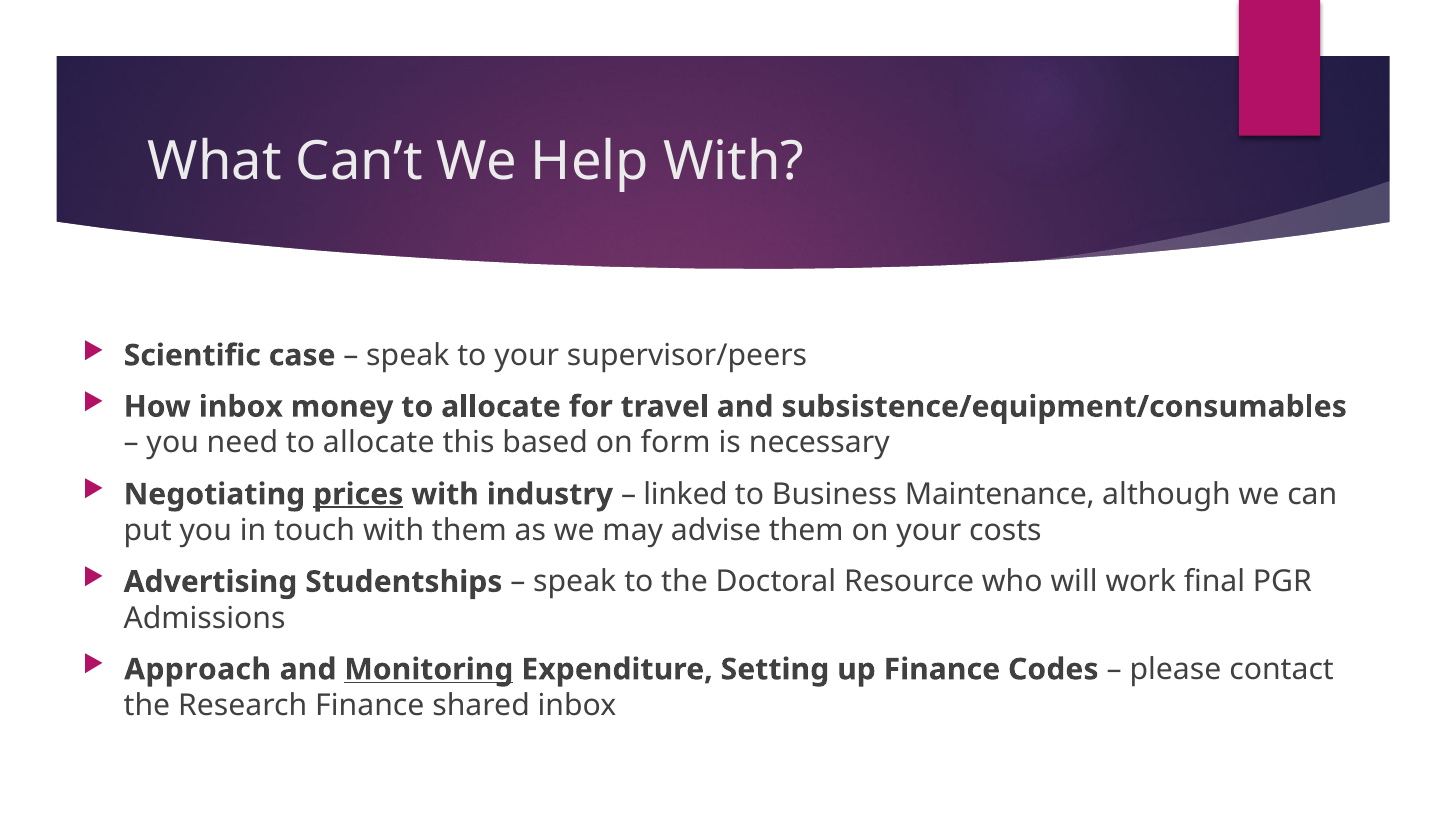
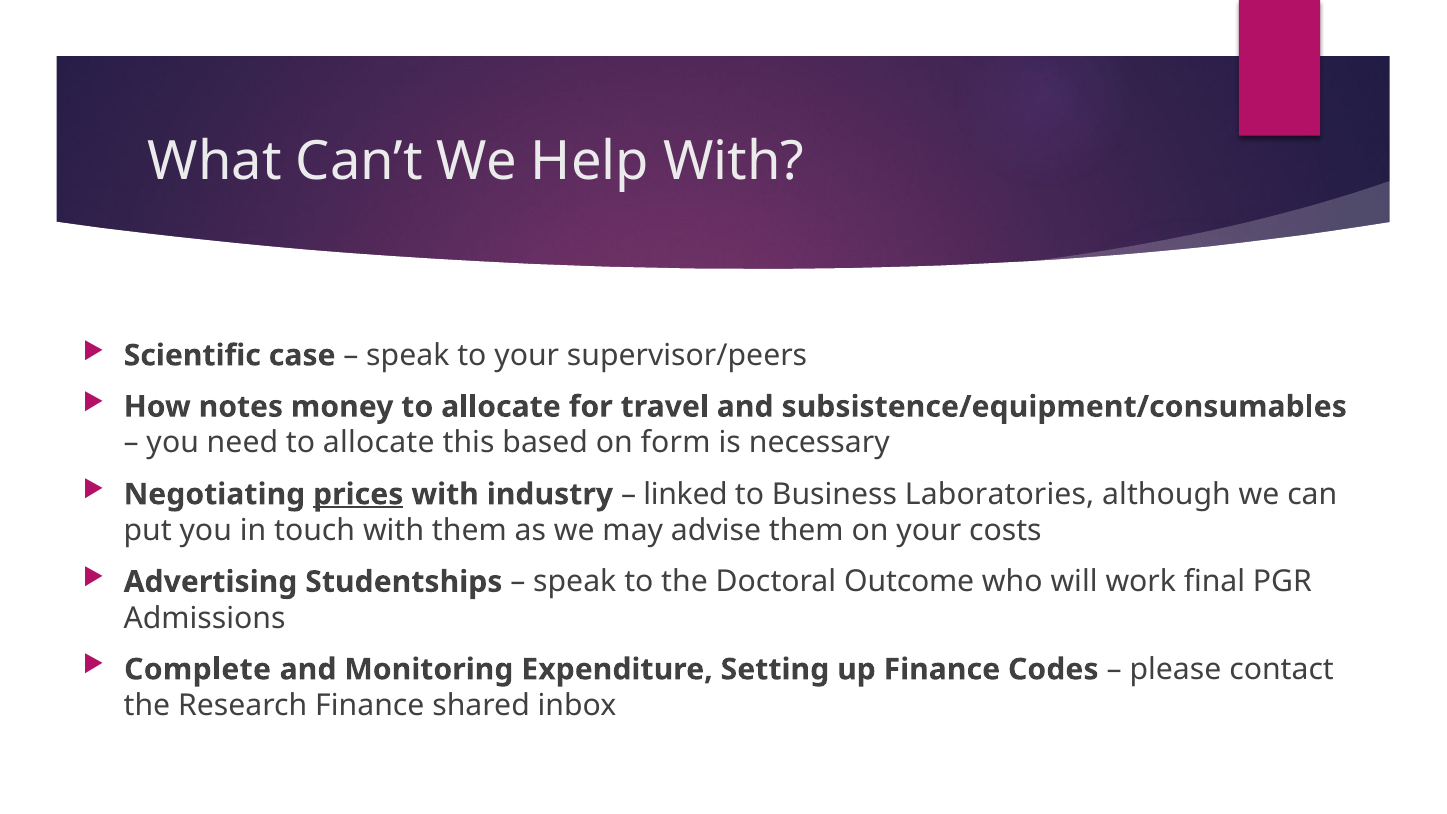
How inbox: inbox -> notes (241, 407)
Maintenance: Maintenance -> Laboratories (1000, 494)
Resource: Resource -> Outcome (909, 582)
Approach: Approach -> Complete (198, 669)
Monitoring underline: present -> none (429, 669)
